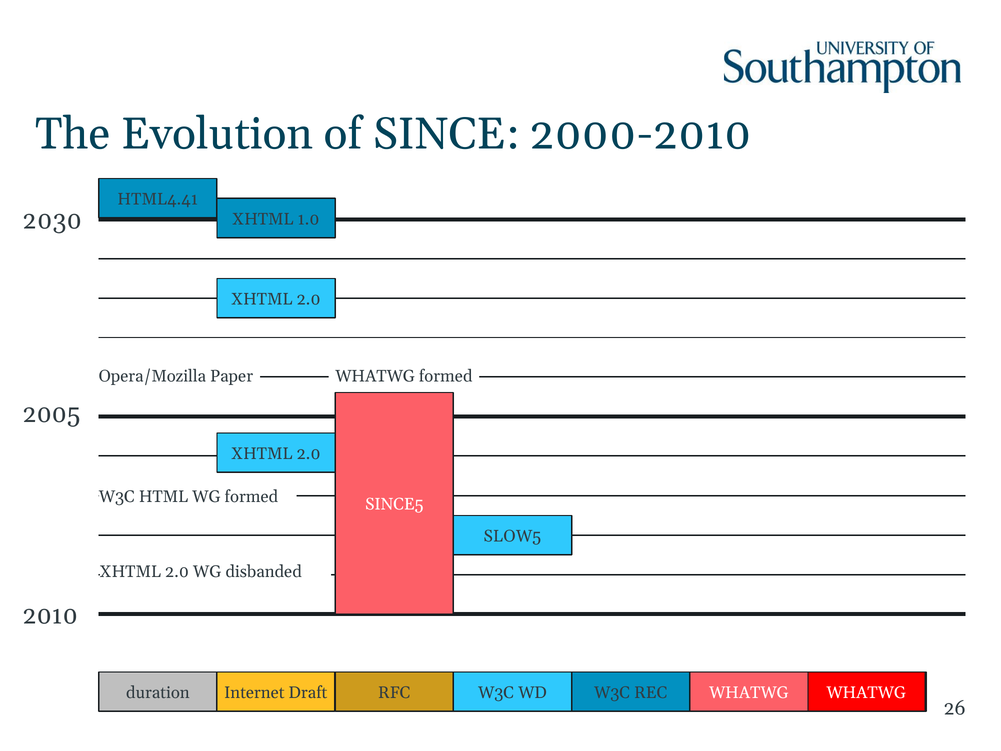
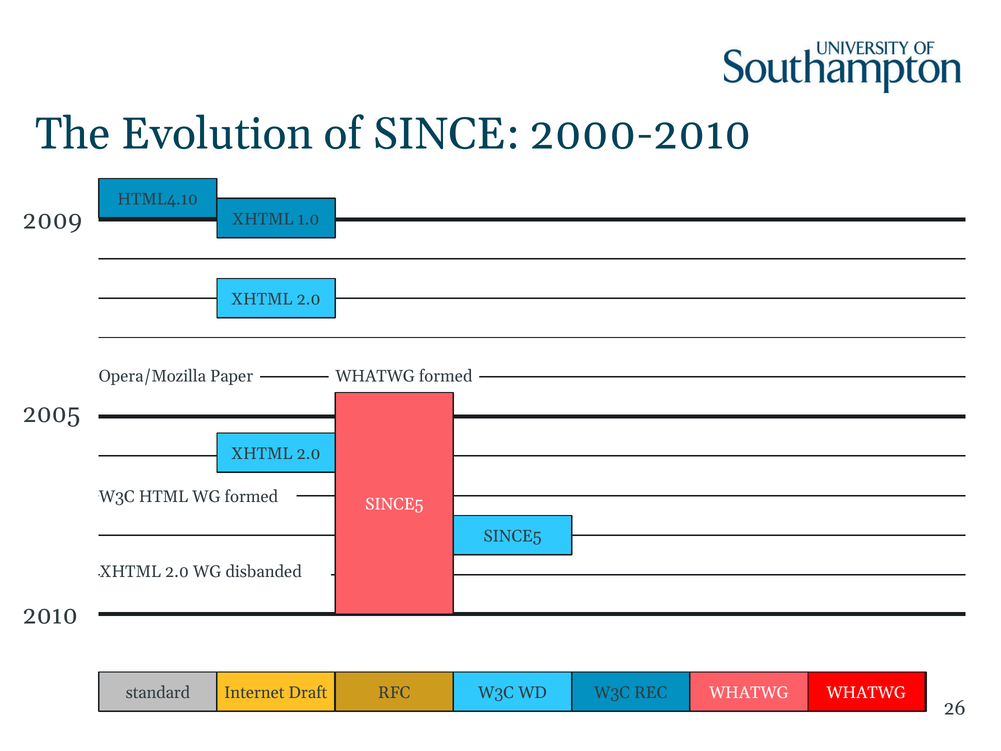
HTML4.41: HTML4.41 -> HTML4.10 (158, 199)
2030: 2030 -> 2009 (53, 220)
SLOW5: SLOW5 -> SINCE5 (513, 536)
duration: duration -> standard (158, 693)
